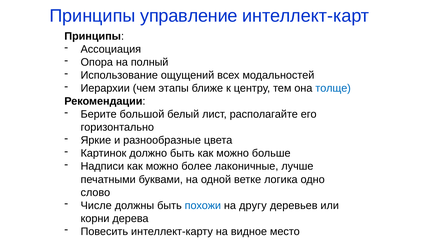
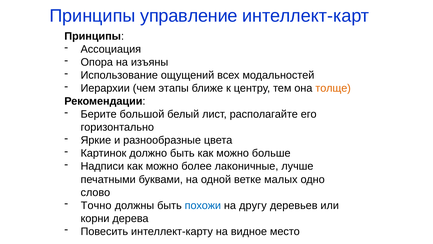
полный: полный -> изъяны (150, 62)
толще colour: blue -> orange (333, 88)
логика: логика -> малых (281, 179)
Числе: Числе -> Точно (96, 205)
